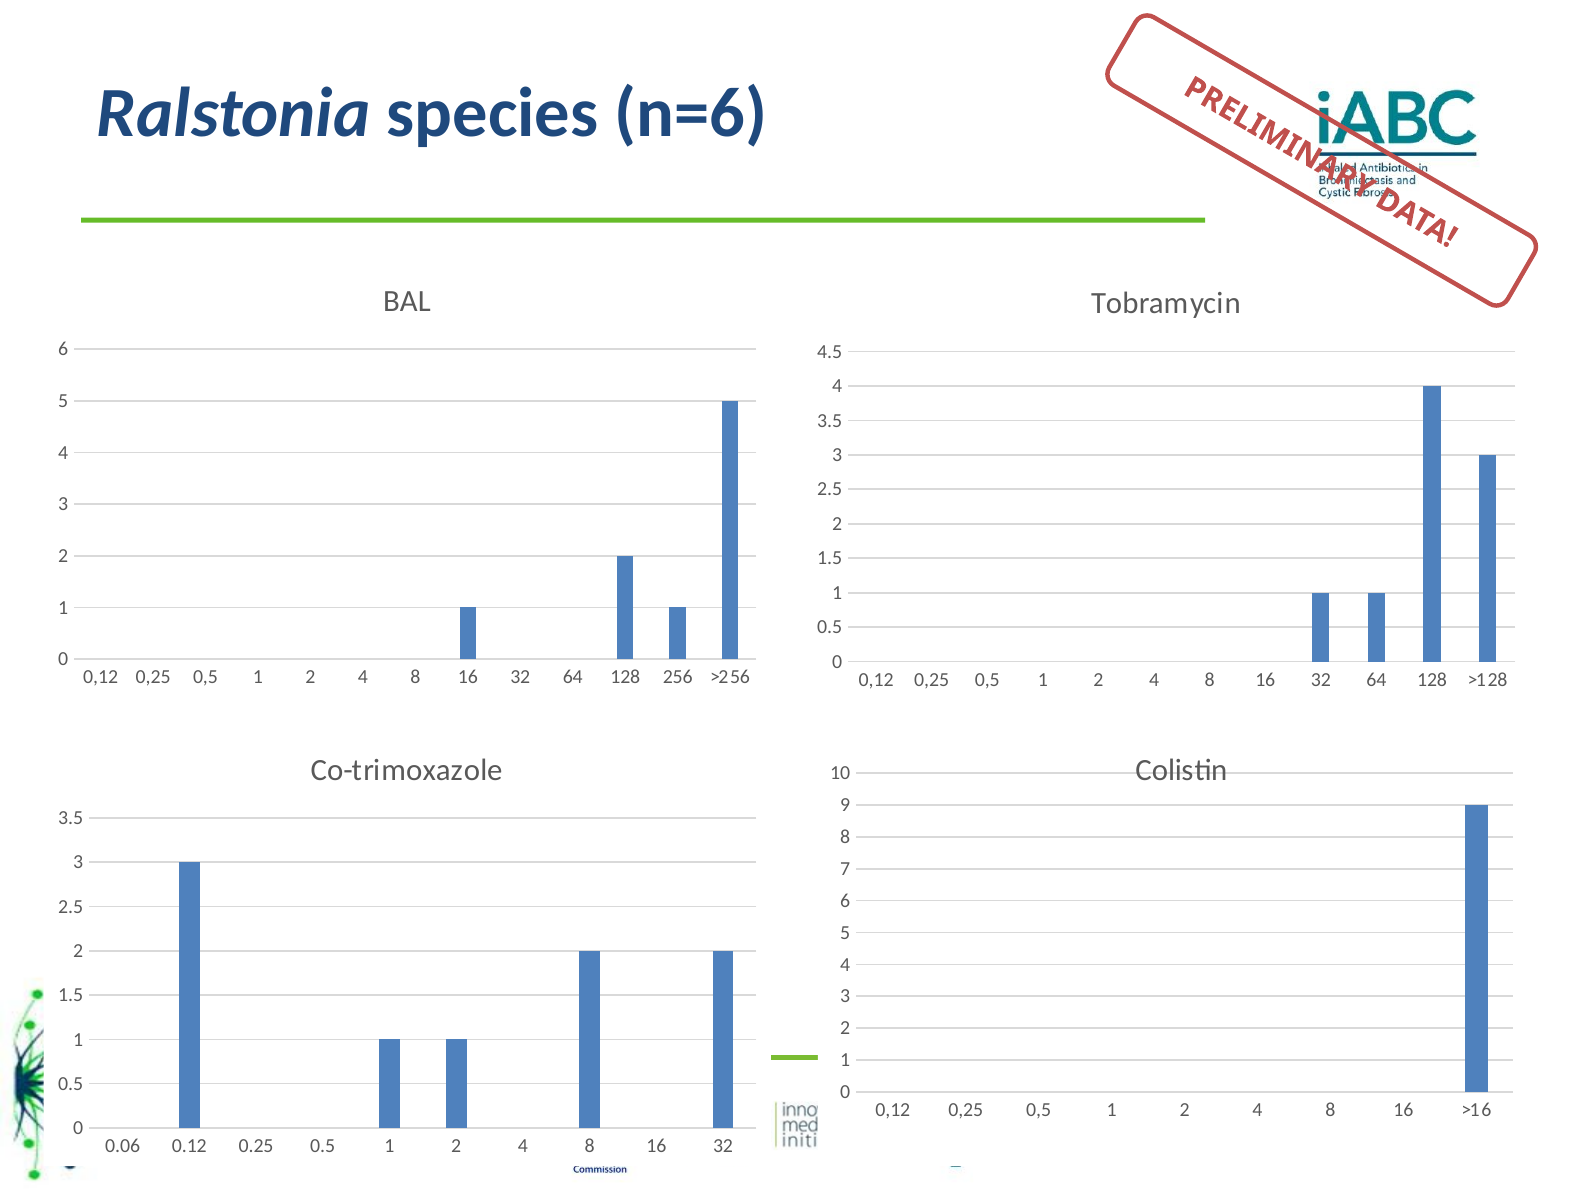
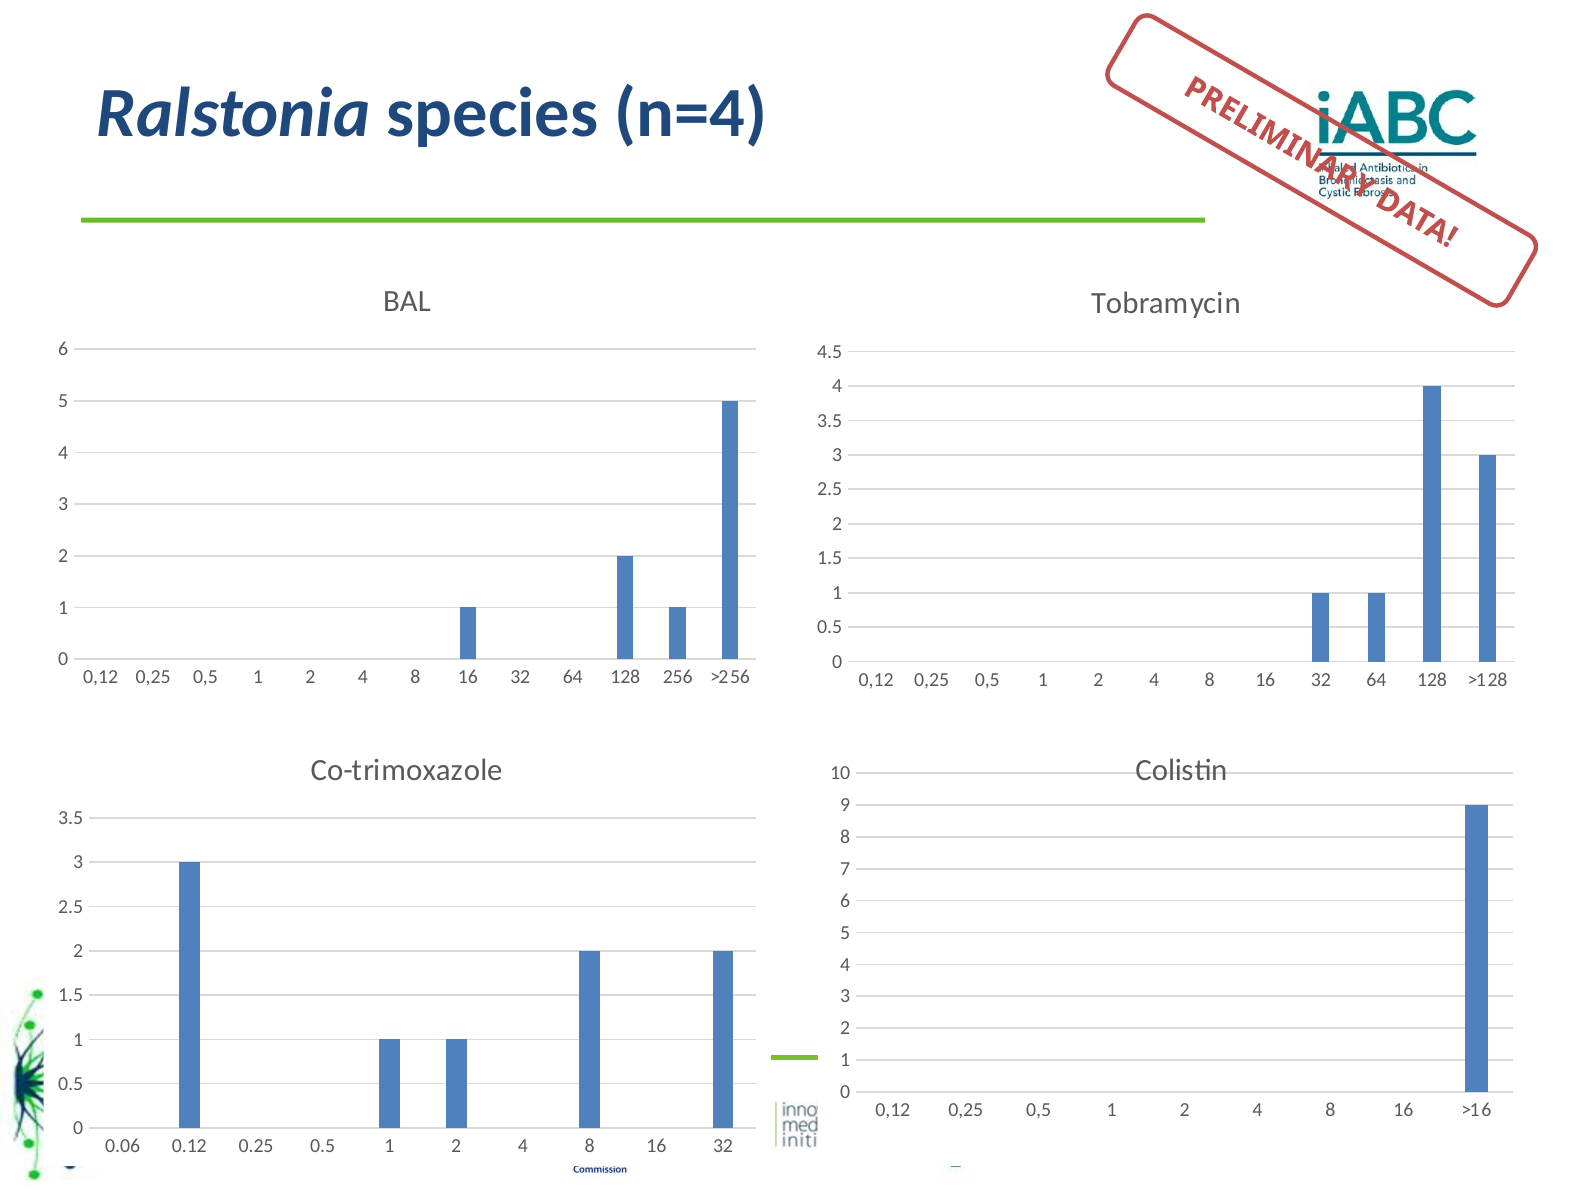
n=6: n=6 -> n=4 (691, 113)
